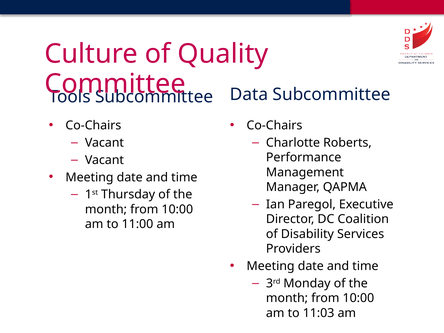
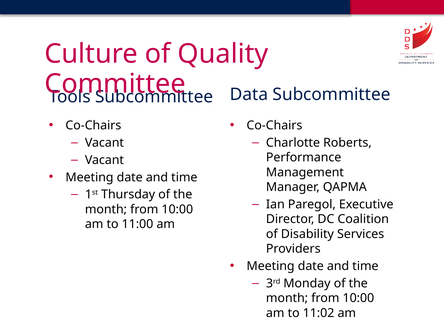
11:03: 11:03 -> 11:02 (319, 313)
